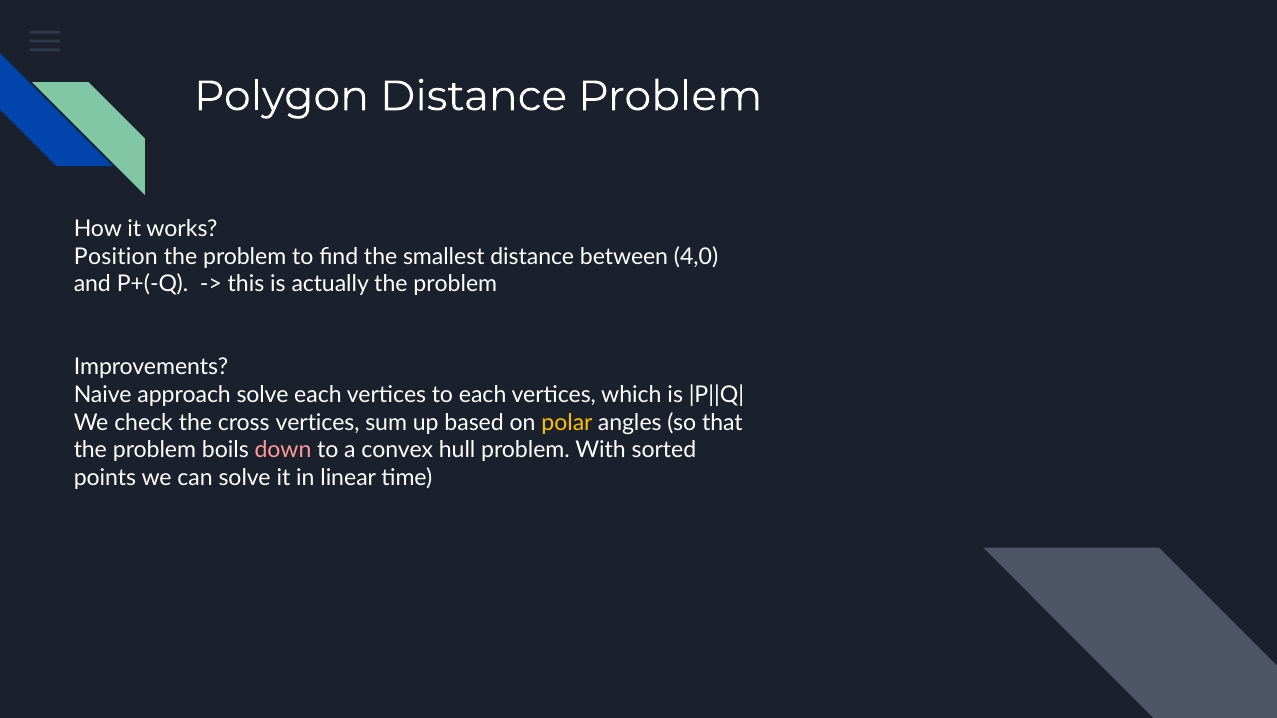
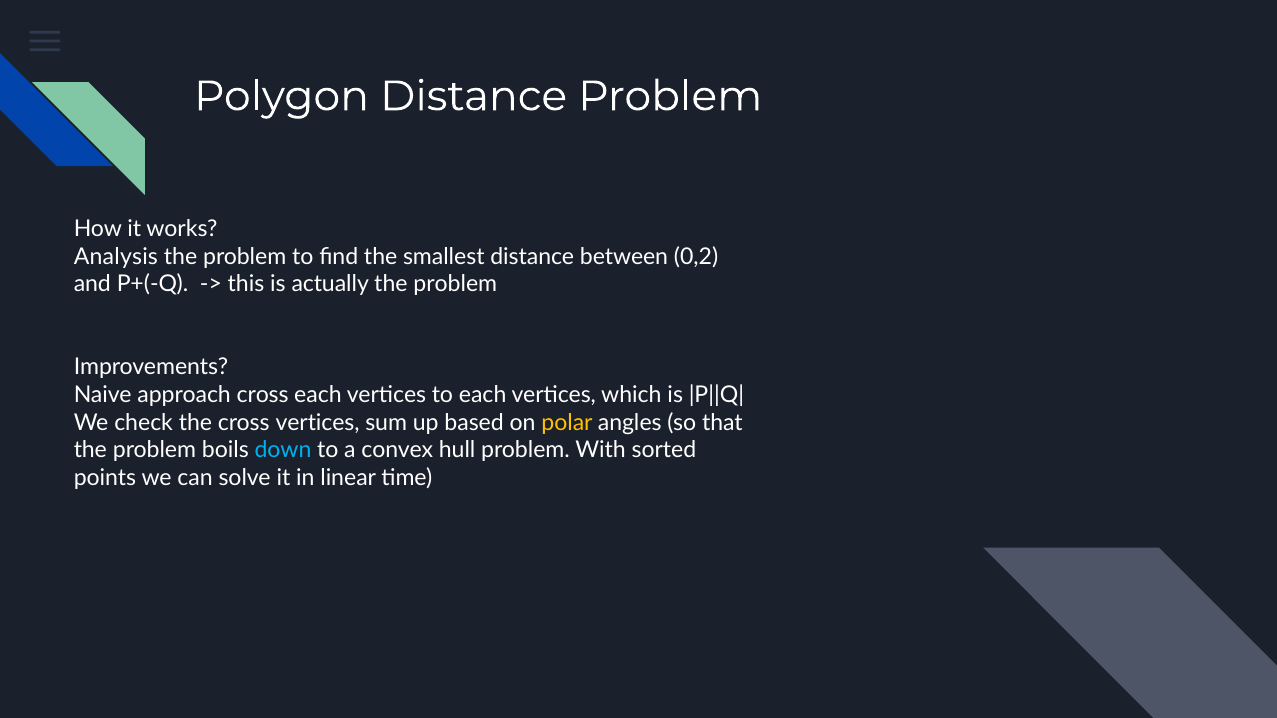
Position: Position -> Analysis (116, 257)
4,0: 4,0 -> 0,2 (696, 257)
approach solve: solve -> cross (263, 395)
down colour: pink -> light blue (283, 450)
